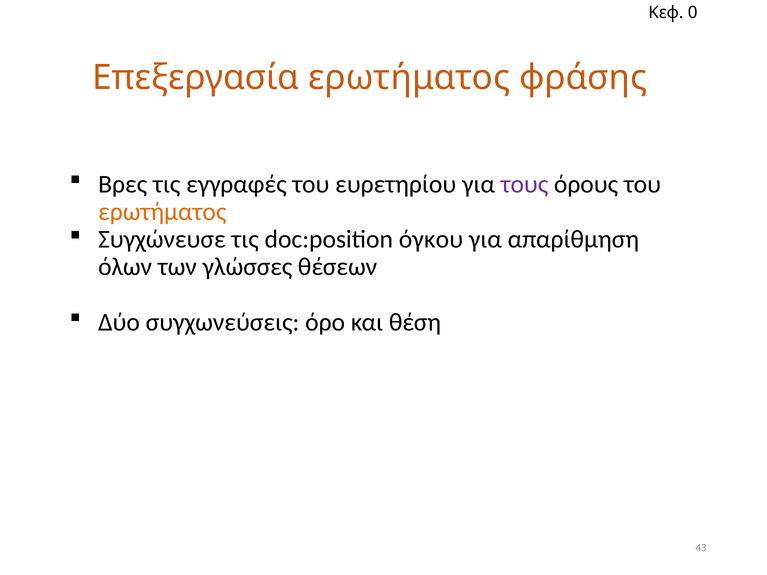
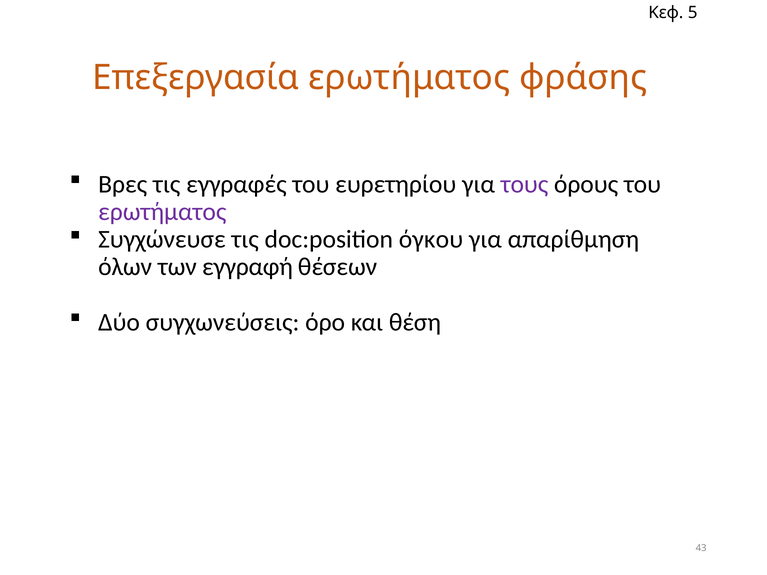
0: 0 -> 5 (693, 13)
ερωτήματος colour: orange -> purple (162, 212)
γλώσσες: γλώσσες -> εγγραφή (247, 267)
